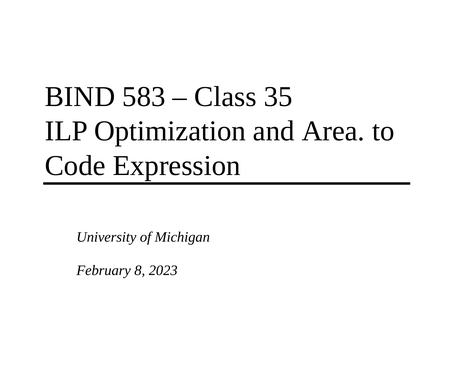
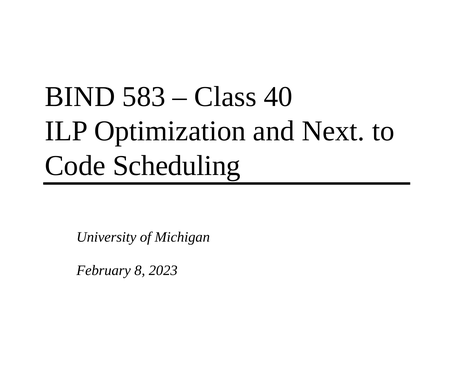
35: 35 -> 40 (278, 97)
Area: Area -> Next (333, 131)
Expression: Expression -> Scheduling (177, 166)
